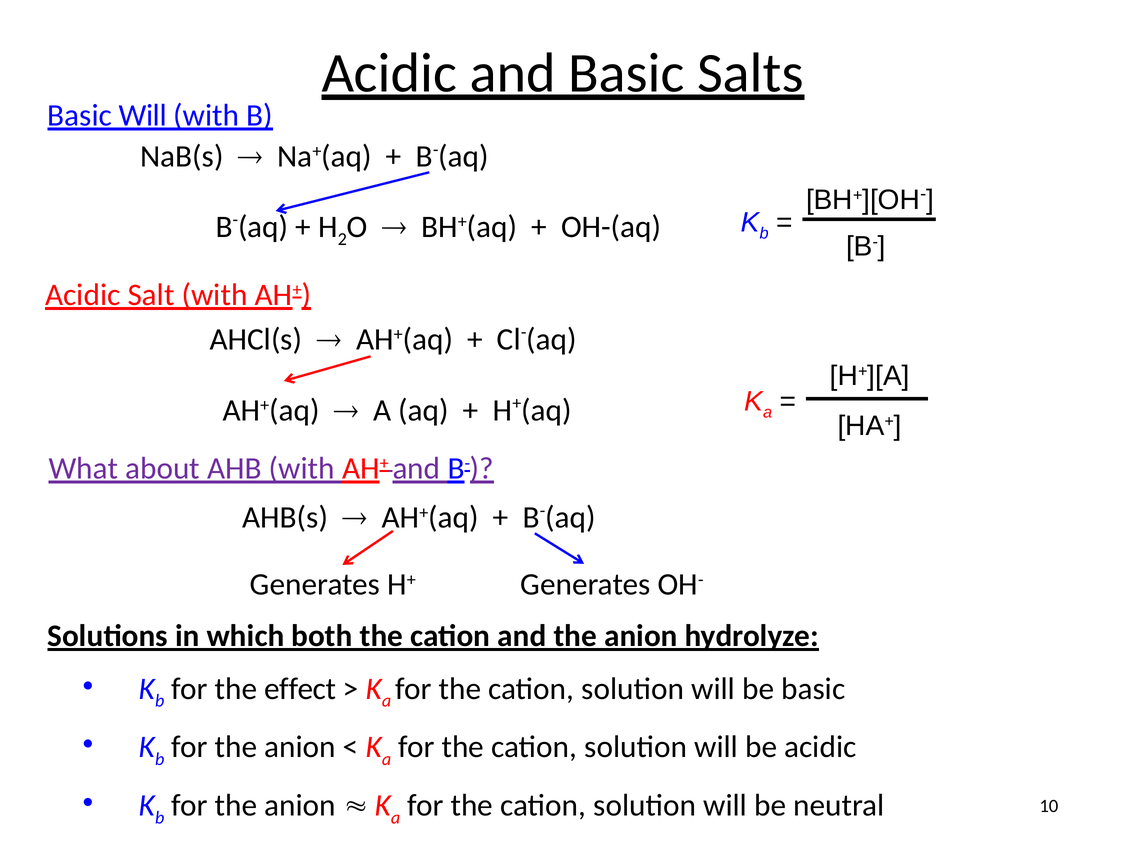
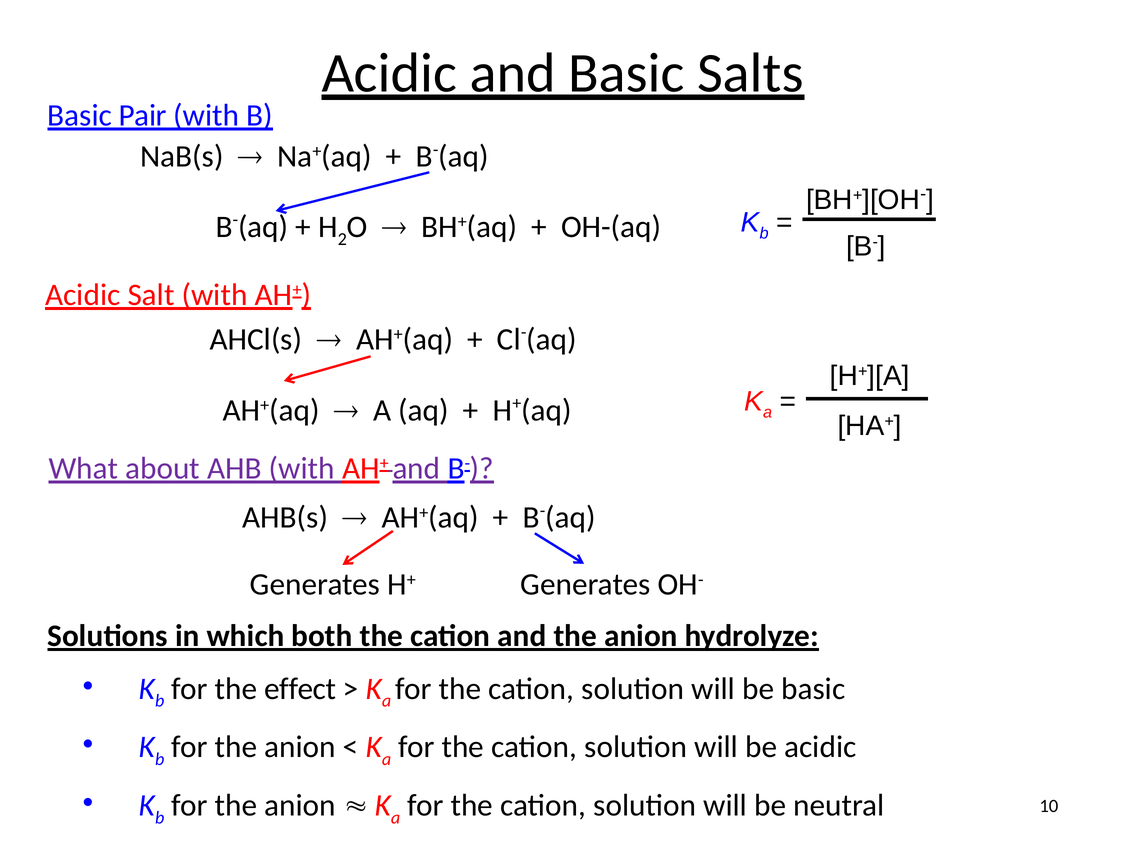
Basic Will: Will -> Pair (143, 116)
